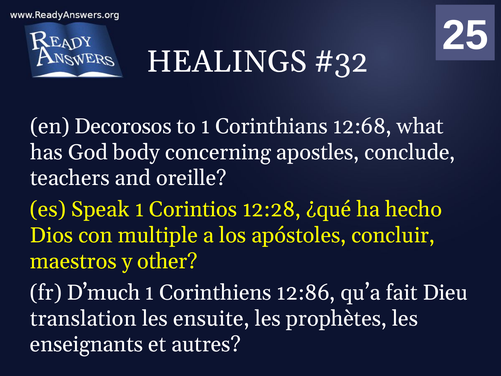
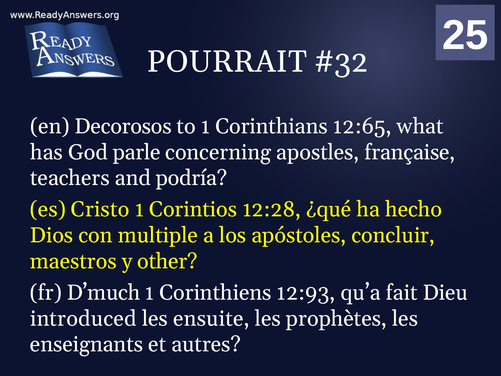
HEALINGS: HEALINGS -> POURRAIT (227, 62)
12:68: 12:68 -> 12:65 (362, 126)
body: body -> parle (137, 152)
conclude: conclude -> française (410, 152)
oreille: oreille -> podría (191, 178)
Speak: Speak -> Cristo (100, 209)
12:86: 12:86 -> 12:93 (306, 292)
translation: translation -> introduced (83, 318)
